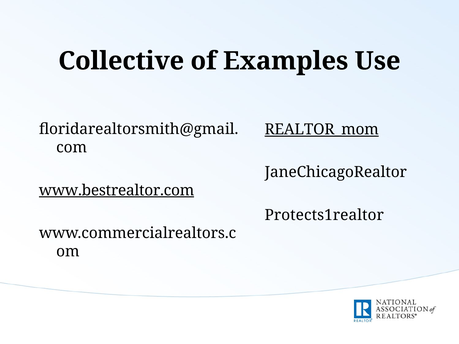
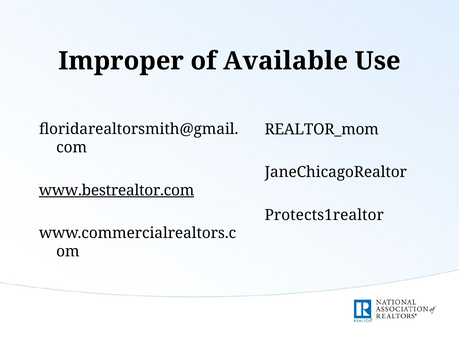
Collective: Collective -> Improper (121, 61)
Examples: Examples -> Available (286, 61)
REALTOR_mom underline: present -> none (322, 130)
